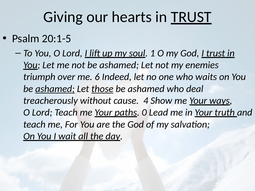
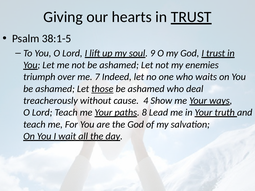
20:1-5: 20:1-5 -> 38:1-5 (57, 39)
1: 1 -> 9 (153, 53)
6: 6 -> 7 (97, 77)
ashamed underline: present -> none (55, 89)
0: 0 -> 8 (144, 113)
